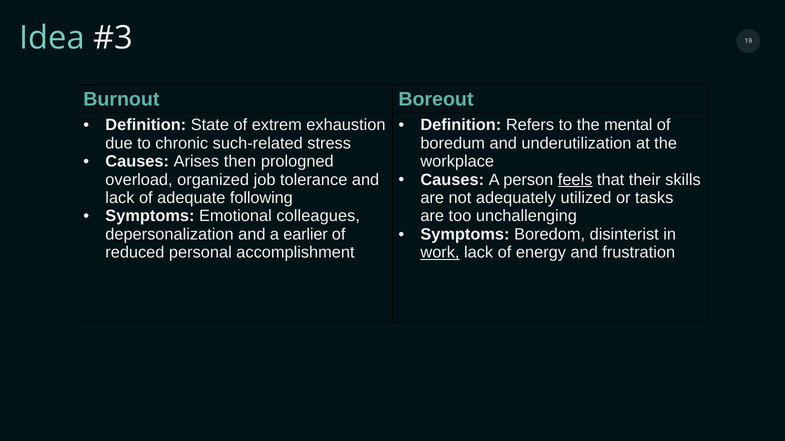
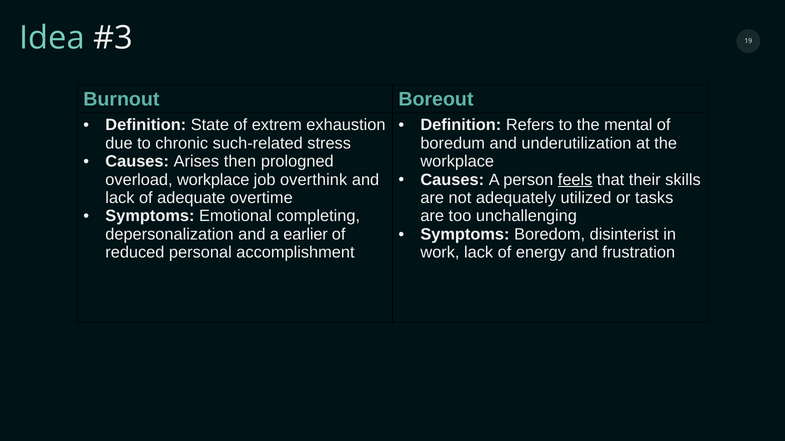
overload organized: organized -> workplace (213, 180)
tolerance: tolerance -> overthink (314, 180)
following: following -> overtime (261, 198)
colleagues: colleagues -> completing (318, 216)
work underline: present -> none (440, 253)
